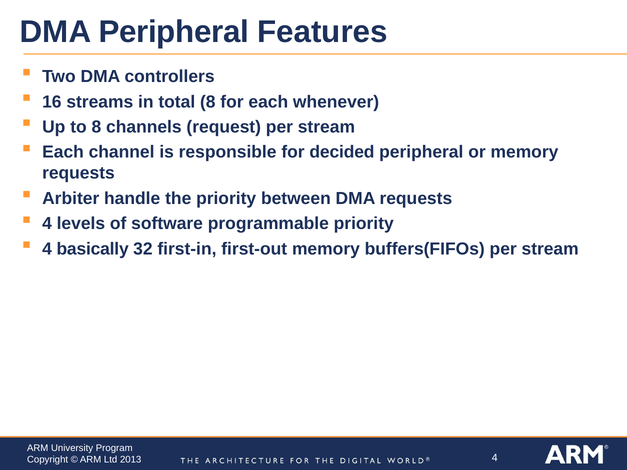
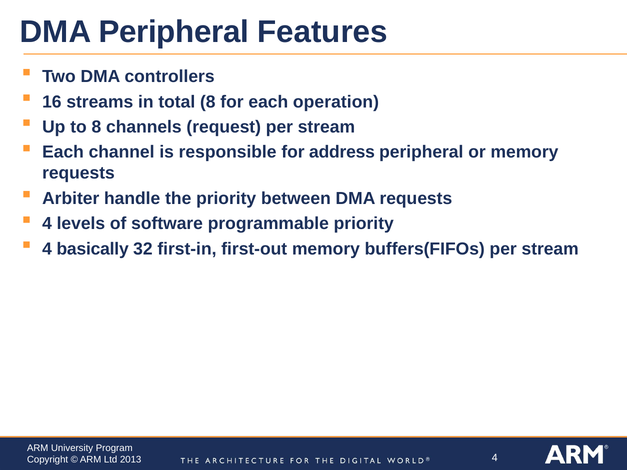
whenever: whenever -> operation (336, 102)
decided: decided -> address (342, 152)
